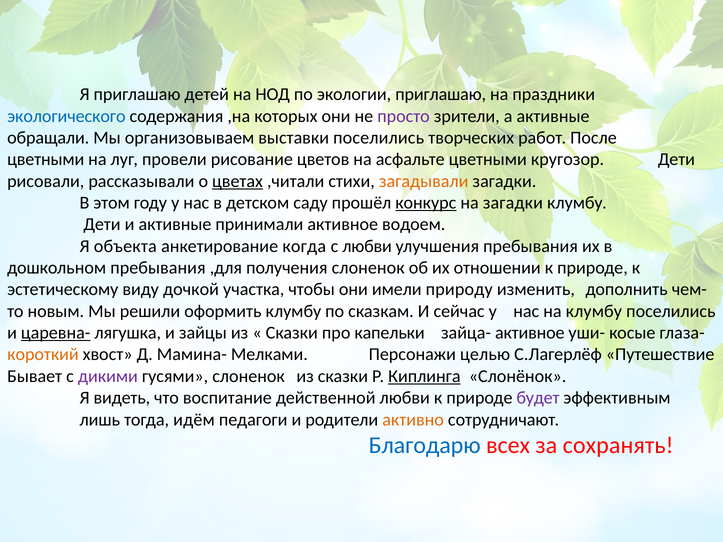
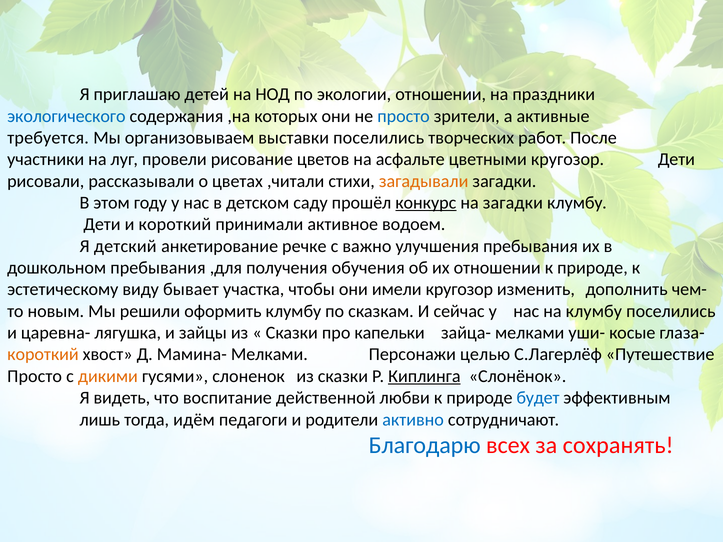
экологии приглашаю: приглашаю -> отношении (441, 94)
просто colour: purple -> blue (404, 116)
обращали: обращали -> требуется (48, 138)
цветными: цветными -> участники (46, 159)
цветах underline: present -> none (238, 181)
и активные: активные -> короткий (175, 225)
объекта: объекта -> детский (125, 246)
когда: когда -> речке (304, 246)
с любви: любви -> важно (367, 246)
получения слоненок: слоненок -> обучения (368, 268)
дочкой: дочкой -> бывает (191, 290)
имели природу: природу -> кругозор (459, 290)
царевна- underline: present -> none (56, 333)
зайца- активное: активное -> мелками (530, 333)
Бывает: Бывает -> Просто (35, 376)
дикими colour: purple -> orange (108, 376)
будет colour: purple -> blue (538, 398)
активно colour: orange -> blue (413, 420)
